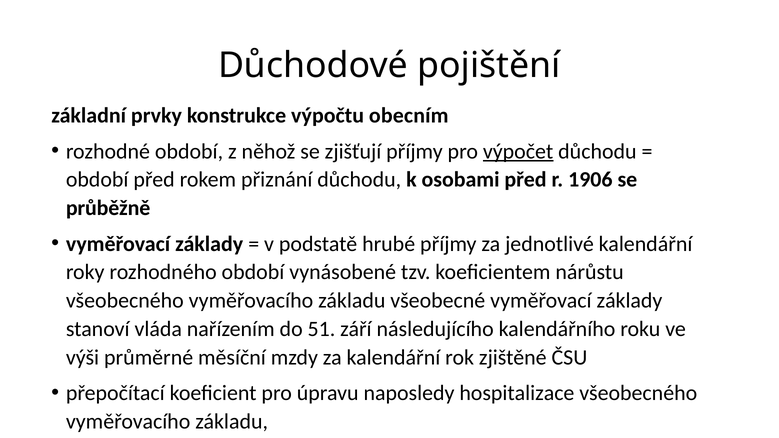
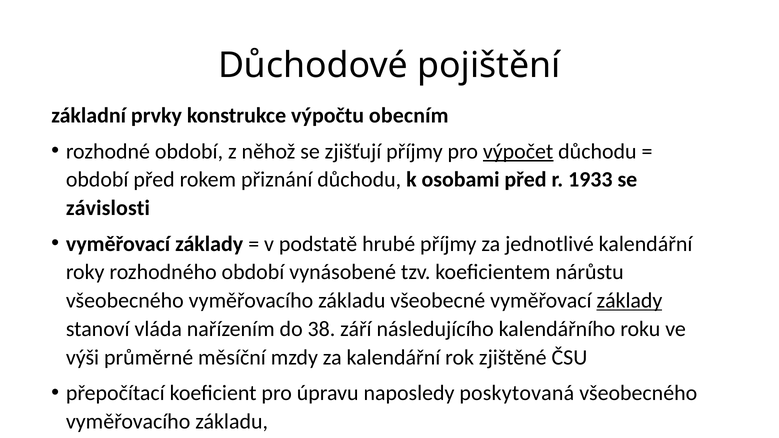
1906: 1906 -> 1933 (590, 180)
průběžně: průběžně -> závislosti (108, 208)
základy underline: none -> present (629, 301)
51: 51 -> 38 (321, 329)
hospitalizace: hospitalizace -> poskytovaná (517, 393)
